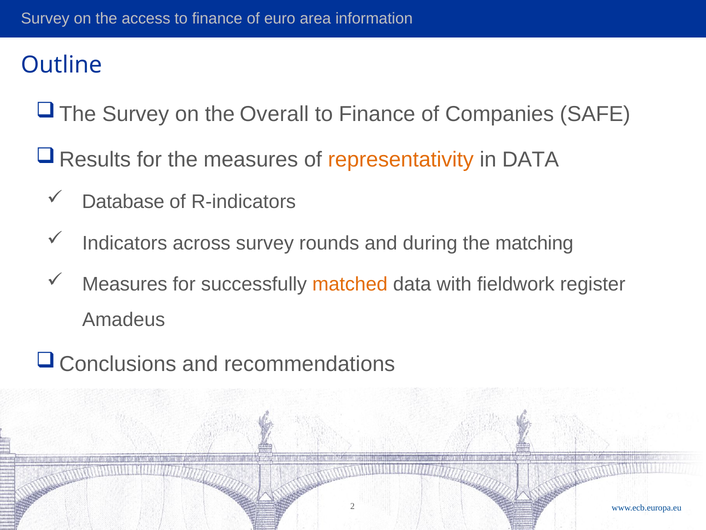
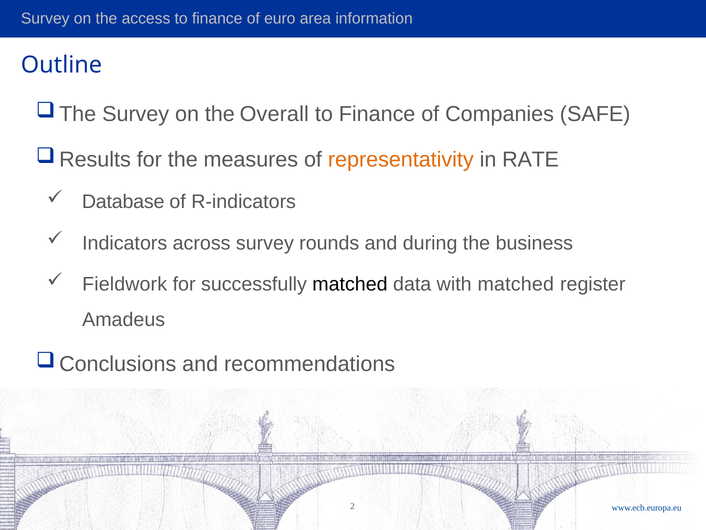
in DATA: DATA -> RATE (531, 159)
matching: matching -> business (534, 243)
Measures: Measures -> Fieldwork (125, 284)
matched colour: orange -> black (350, 284)
with fieldwork: fieldwork -> matched (516, 284)
